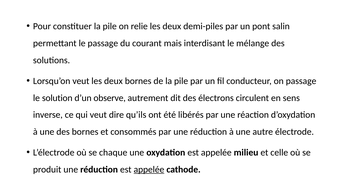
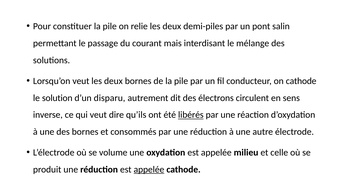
on passage: passage -> cathode (301, 81)
observe: observe -> disparu (110, 98)
libérés underline: none -> present (191, 115)
chaque: chaque -> volume (113, 152)
